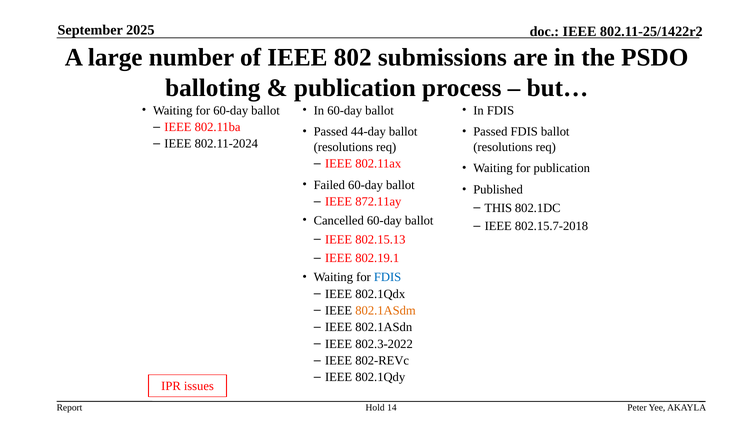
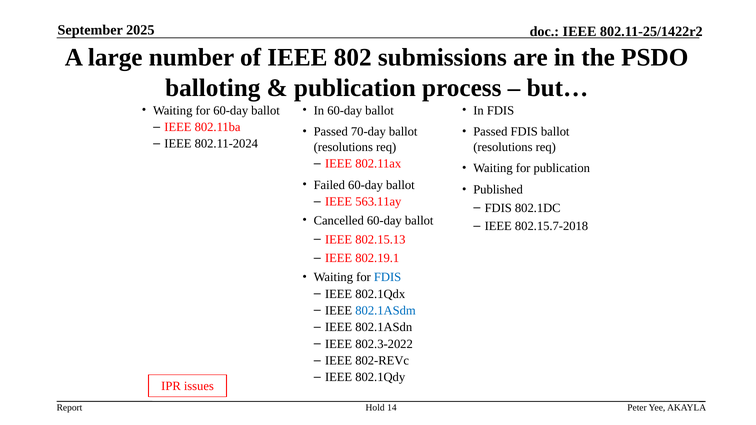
44-day: 44-day -> 70-day (368, 132)
872.11ay: 872.11ay -> 563.11ay (378, 202)
THIS: THIS -> FDIS (498, 208)
802.1ASdm colour: orange -> blue (386, 311)
